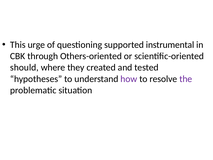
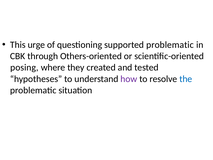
supported instrumental: instrumental -> problematic (170, 45)
should: should -> posing (24, 67)
the colour: purple -> blue (186, 79)
